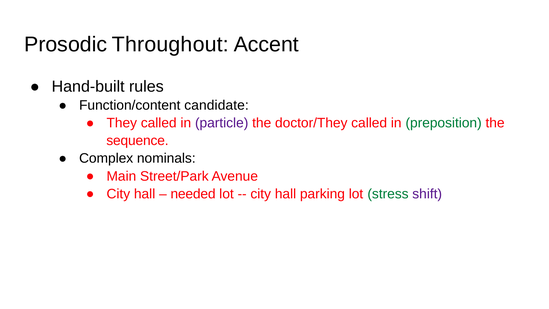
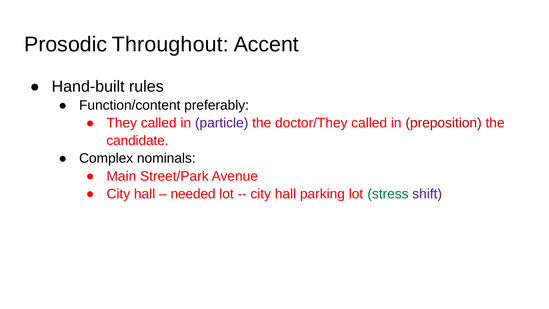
candidate: candidate -> preferably (217, 105)
preposition colour: green -> red (444, 123)
sequence: sequence -> candidate (137, 141)
